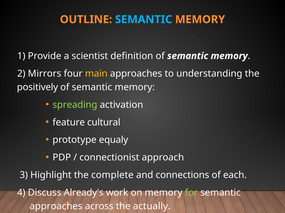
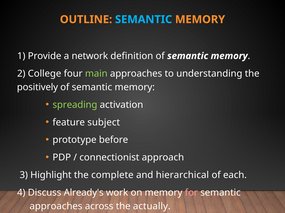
scientist: scientist -> network (90, 56)
Mirrors: Mirrors -> College (45, 74)
main colour: yellow -> light green (96, 74)
cultural: cultural -> subject (104, 123)
equaly: equaly -> before (114, 140)
connections: connections -> hierarchical (182, 176)
for colour: light green -> pink (191, 193)
